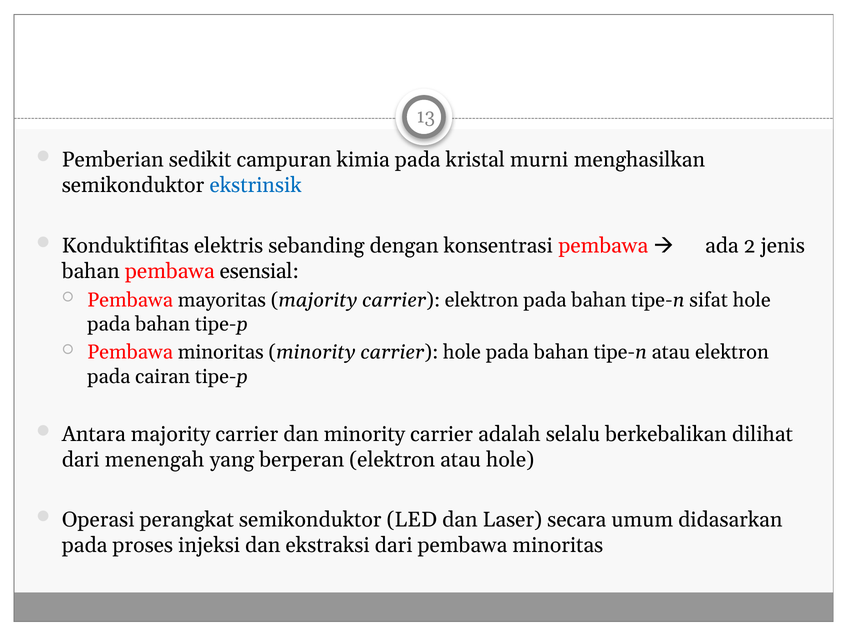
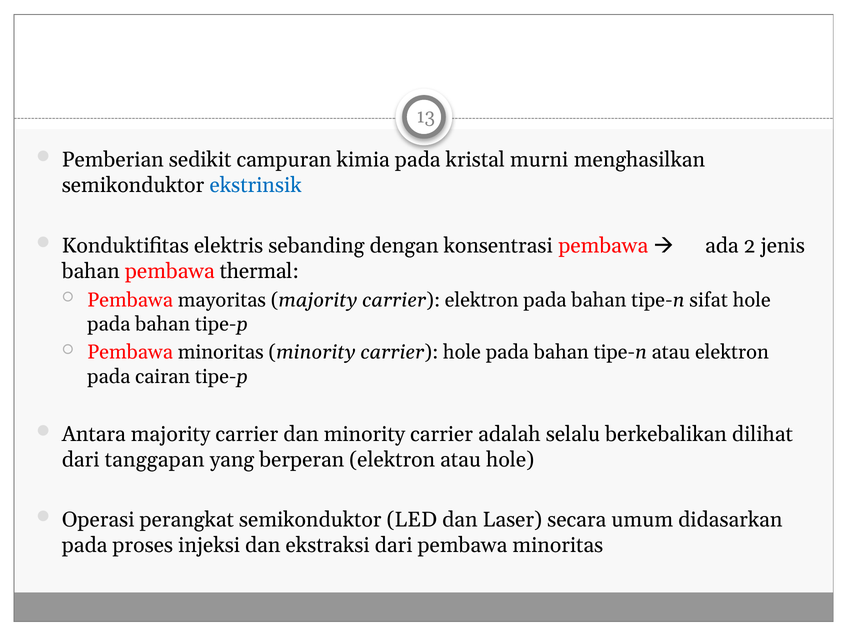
esensial: esensial -> thermal (259, 271)
menengah: menengah -> tanggapan (155, 460)
